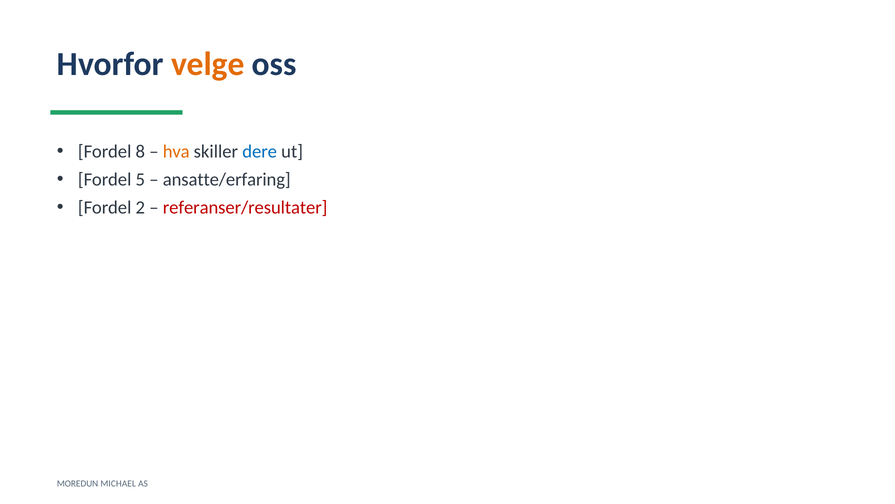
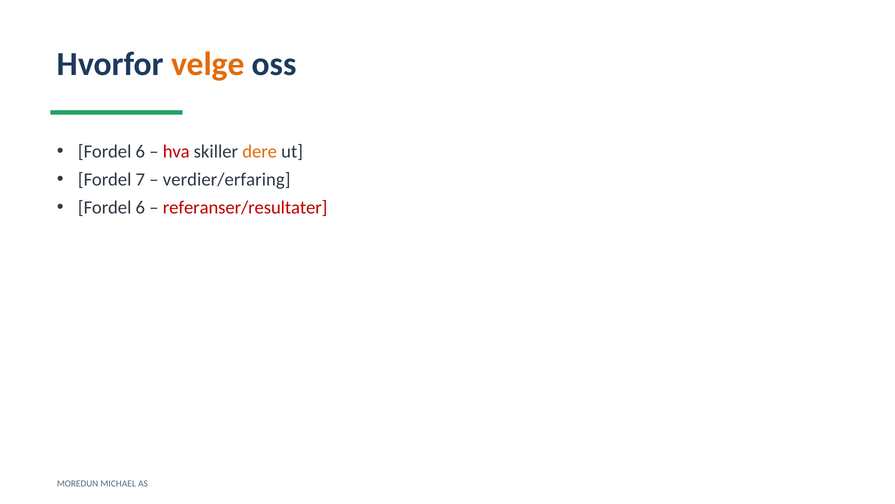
8: 8 -> 6 (140, 152)
hva colour: orange -> red (176, 152)
dere colour: blue -> orange (260, 152)
5: 5 -> 7 (140, 180)
ansatte/erfaring: ansatte/erfaring -> verdier/erfaring (227, 180)
2: 2 -> 6 (140, 208)
